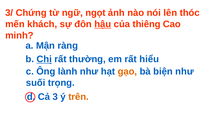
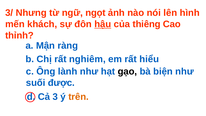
Chứng: Chứng -> Nhưng (31, 13)
thóc: thóc -> hình (190, 13)
minh: minh -> thỉnh (19, 35)
Chị underline: present -> none (44, 59)
thường: thường -> nghiêm (87, 59)
gạo colour: orange -> black (127, 71)
trọng: trọng -> được (61, 83)
